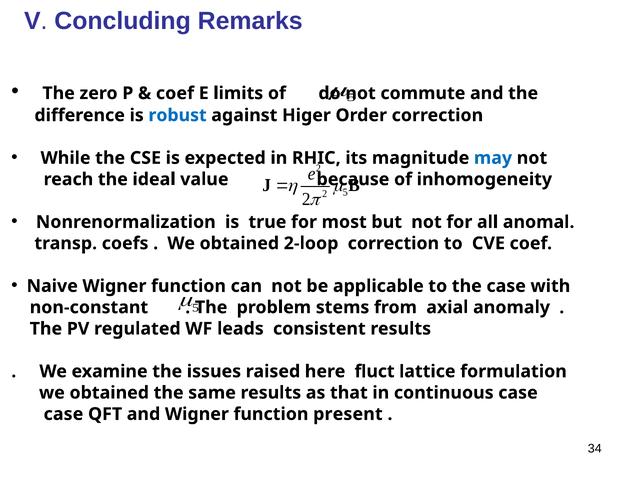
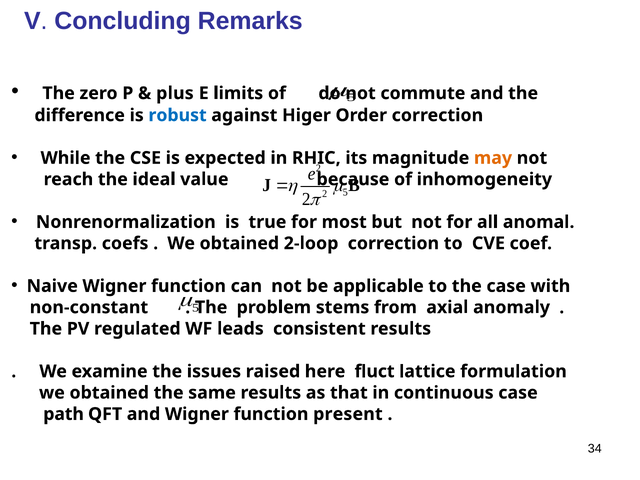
coef: coef -> plus (175, 93)
may colour: blue -> orange (493, 158)
case: case -> path (64, 414)
